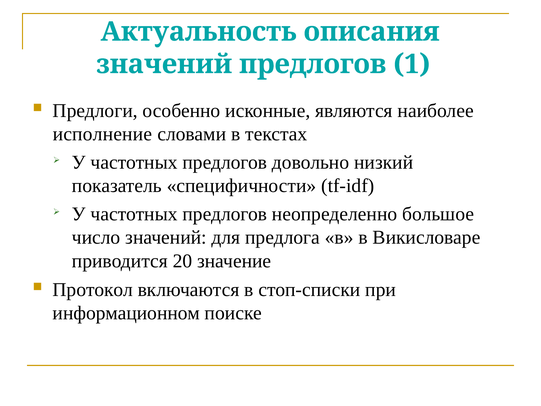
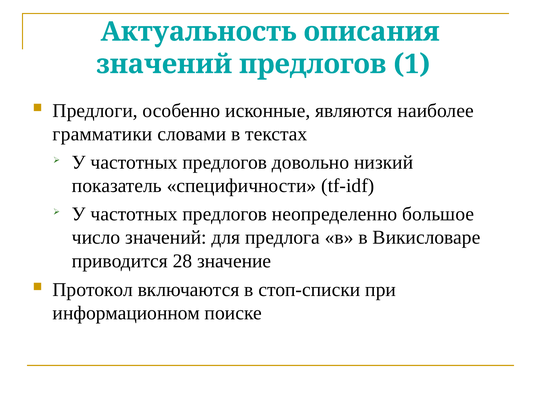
исполнение: исполнение -> грамматики (103, 134)
20: 20 -> 28 (182, 261)
